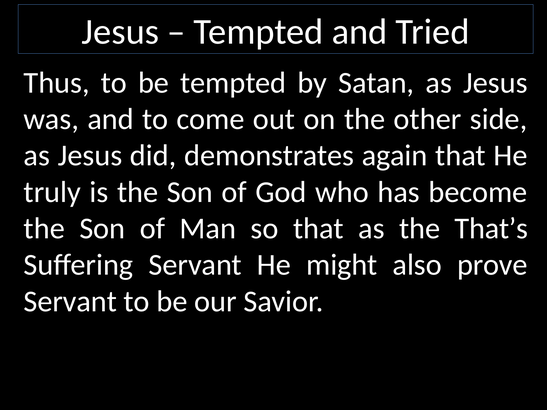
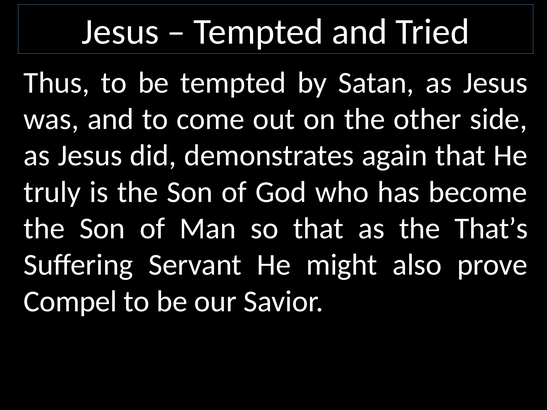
Servant: Servant -> Compel (70, 302)
